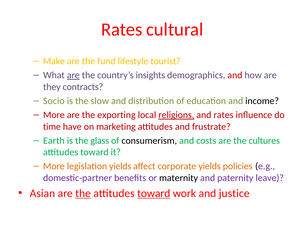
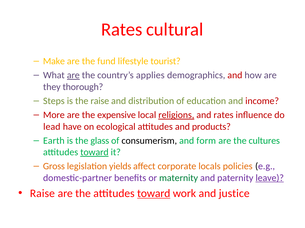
insights: insights -> applies (150, 75)
contracts: contracts -> thorough (83, 87)
Socio: Socio -> Steps (54, 101)
the slow: slow -> raise (100, 101)
income colour: black -> red (262, 101)
exporting: exporting -> expensive (117, 115)
time: time -> lead (52, 127)
marketing: marketing -> ecological (116, 127)
frustrate: frustrate -> products (211, 127)
costs: costs -> form (206, 141)
toward underline: none -> present (94, 153)
More: More -> Gross (54, 167)
corporate yields: yields -> locals (210, 167)
maternity colour: black -> green (179, 178)
leave underline: none -> present (270, 178)
Asian: Asian -> Raise (42, 194)
the underline: present -> none (83, 194)
